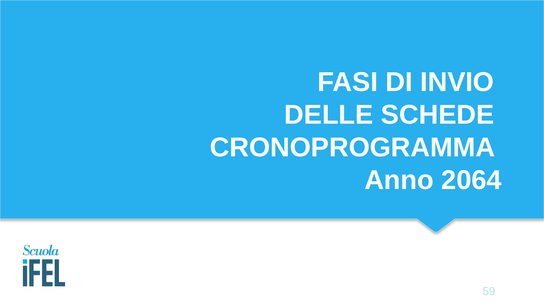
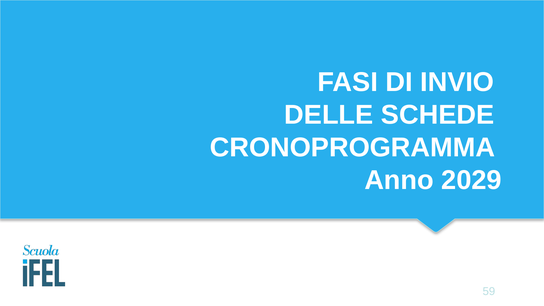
2064: 2064 -> 2029 (472, 180)
